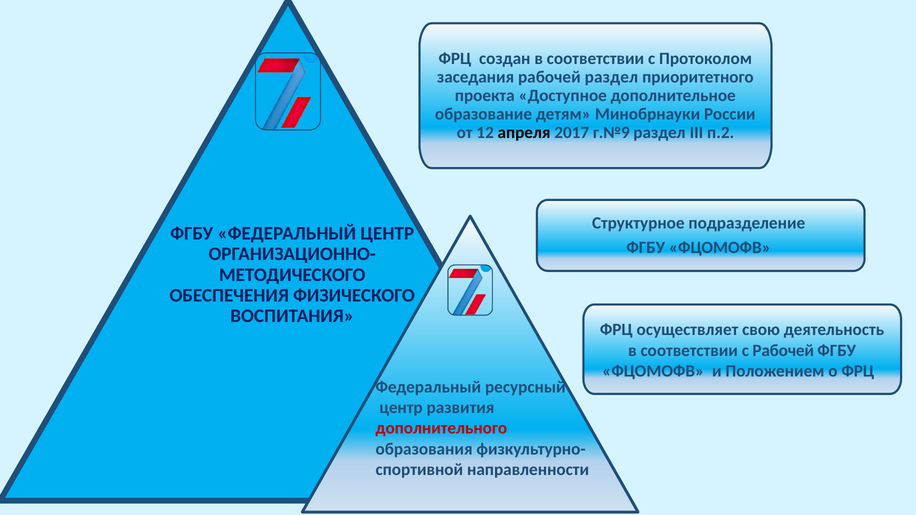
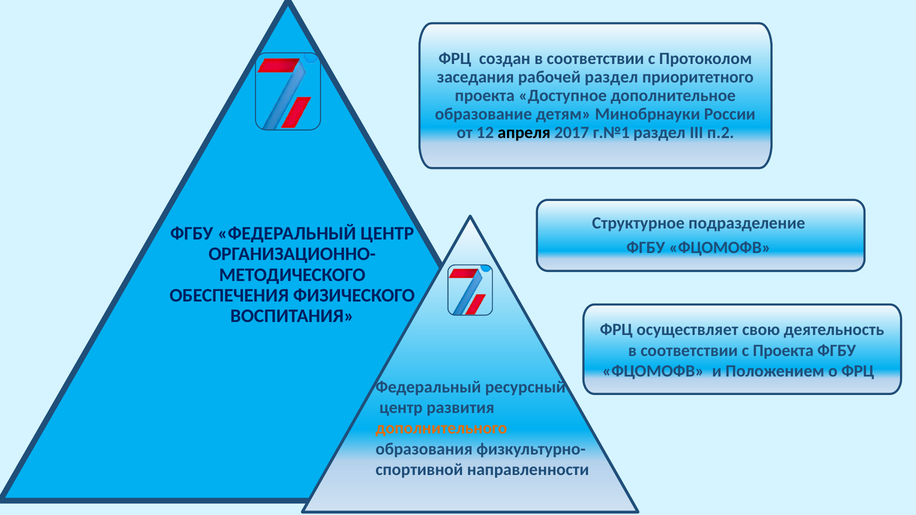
г.№9: г.№9 -> г.№1 (611, 133)
с Рабочей: Рабочей -> Проекта (783, 351)
дополнительного colour: red -> orange (441, 428)
